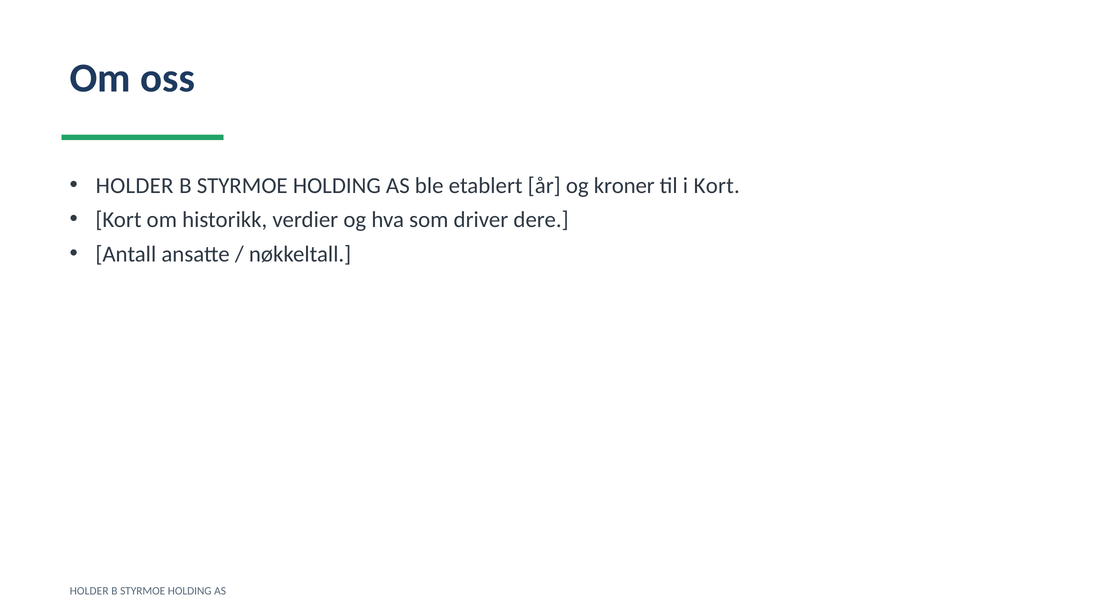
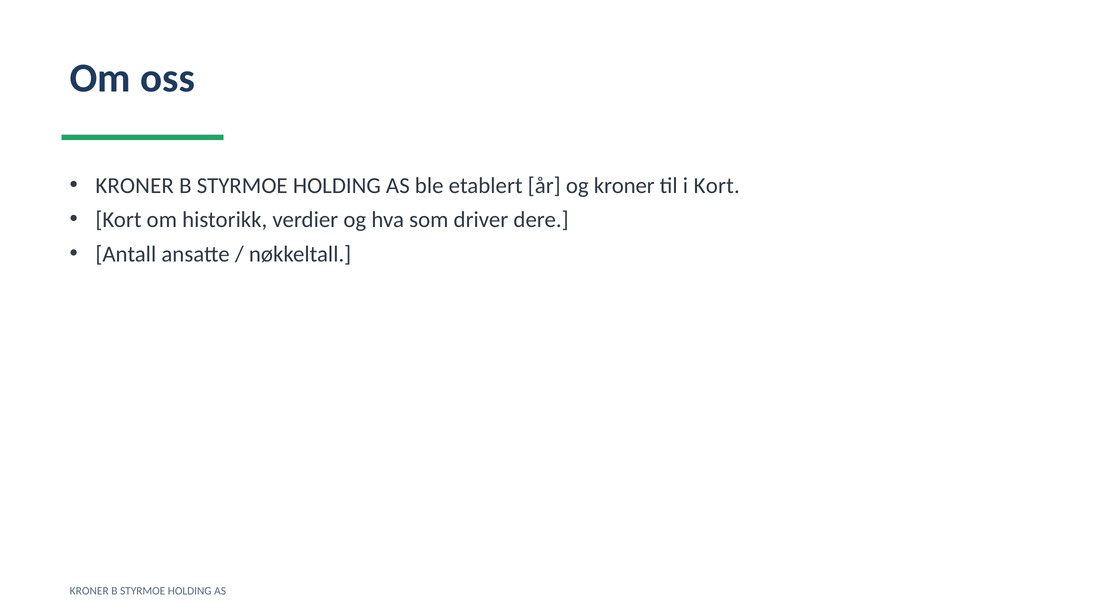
HOLDER: HOLDER -> KRONER (135, 186)
HOLDER: HOLDER -> KRONER (89, 592)
